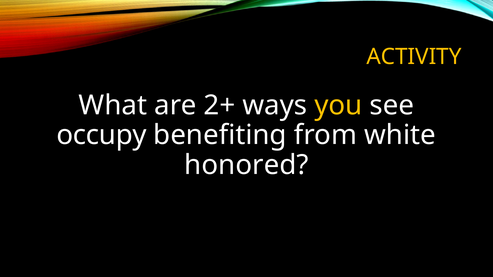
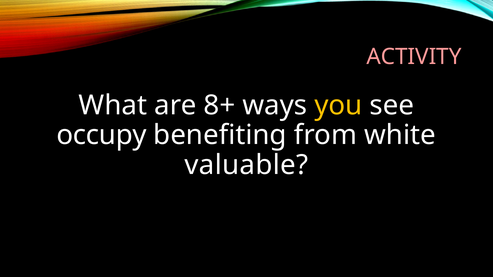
ACTIVITY colour: yellow -> pink (414, 57)
2+: 2+ -> 8+ (219, 105)
honored: honored -> valuable (246, 165)
